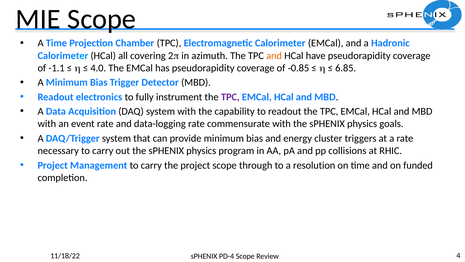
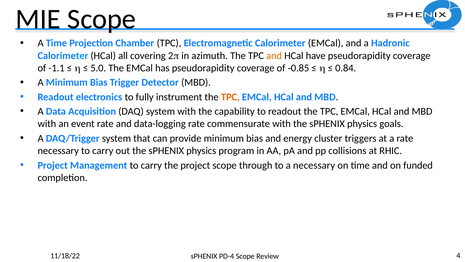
4.0: 4.0 -> 5.0 (98, 68)
6.85: 6.85 -> 0.84 (346, 68)
TPC colour: purple -> orange (230, 97)
a resolution: resolution -> necessary (314, 165)
